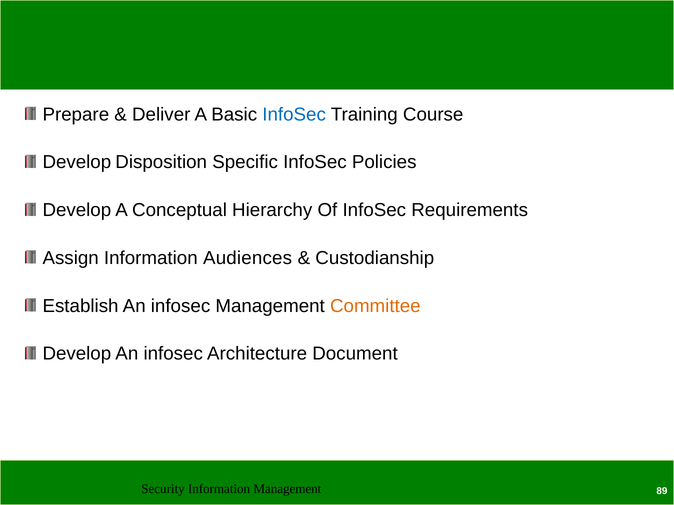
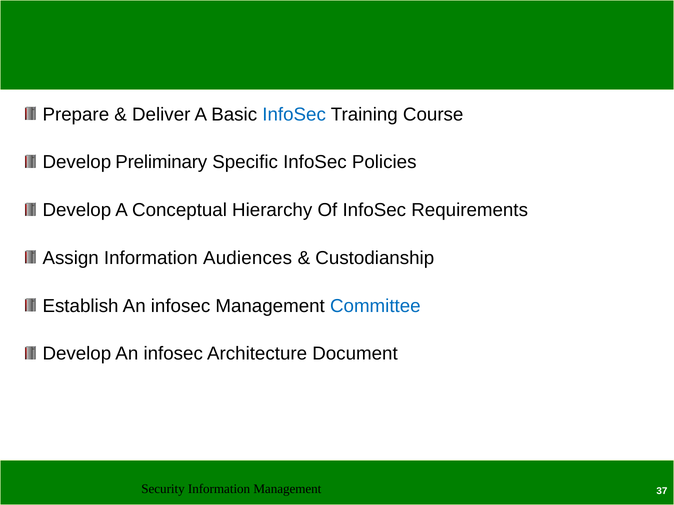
Disposition: Disposition -> Preliminary (161, 162)
Committee colour: orange -> blue (375, 306)
89: 89 -> 37 (662, 491)
